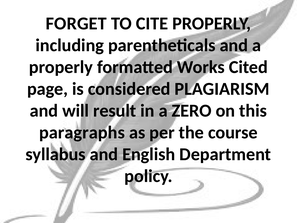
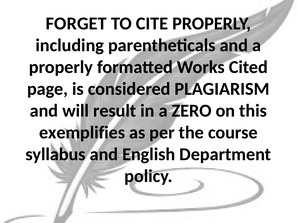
paragraphs: paragraphs -> exemplifies (82, 132)
